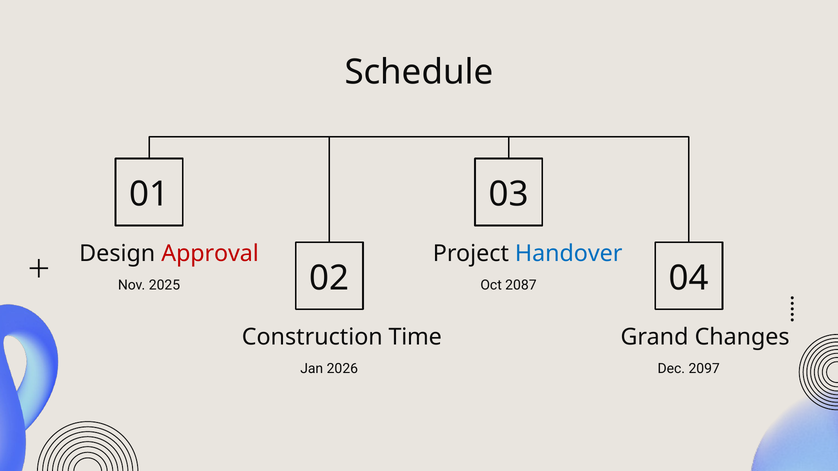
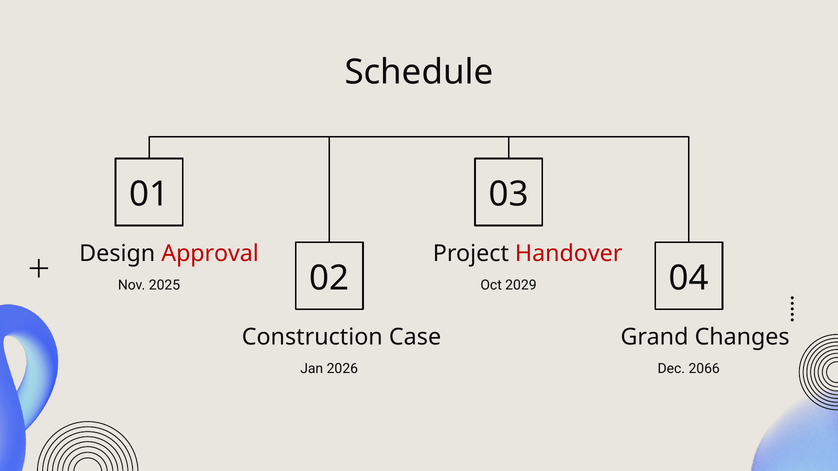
Handover colour: blue -> red (569, 254)
2087: 2087 -> 2029 (521, 285)
Time: Time -> Case (415, 338)
2097: 2097 -> 2066 (704, 369)
